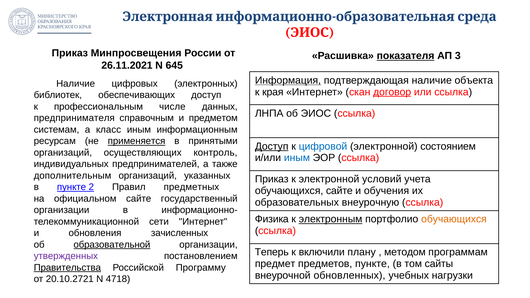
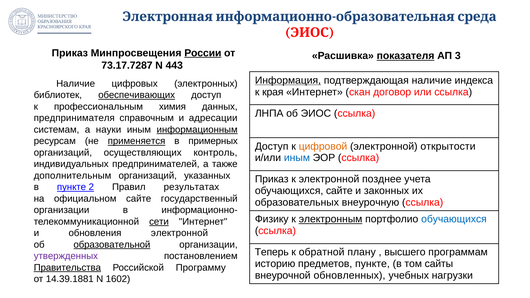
России underline: none -> present (203, 53)
26.11.2021: 26.11.2021 -> 73.17.7287 (127, 65)
645: 645 -> 443 (174, 65)
объекта: объекта -> индекса (474, 80)
договор underline: present -> none (392, 92)
обеспечивающих underline: none -> present (137, 95)
числе: числе -> химия (172, 107)
предметом: предметом -> адресации (213, 118)
класс: класс -> науки (109, 130)
информационным underline: none -> present (197, 130)
принятыми: принятыми -> примерных (213, 141)
Доступ underline: present -> none (272, 146)
цифровой colour: blue -> orange (323, 146)
состоянием: состоянием -> открытости (448, 146)
условий: условий -> позднее (382, 179)
предметных: предметных -> результатах (191, 187)
обучения: обучения -> законных (386, 191)
Физика: Физика -> Физику (272, 219)
обучающихся colour: orange -> blue (454, 219)
сети underline: none -> present (159, 222)
обновления зачисленных: зачисленных -> электронной (179, 233)
включили: включили -> обратной (322, 252)
методом: методом -> высшего (405, 252)
предмет: предмет -> историю (275, 264)
20.10.2721: 20.10.2721 -> 14.39.1881 (70, 279)
4718: 4718 -> 1602 (118, 279)
